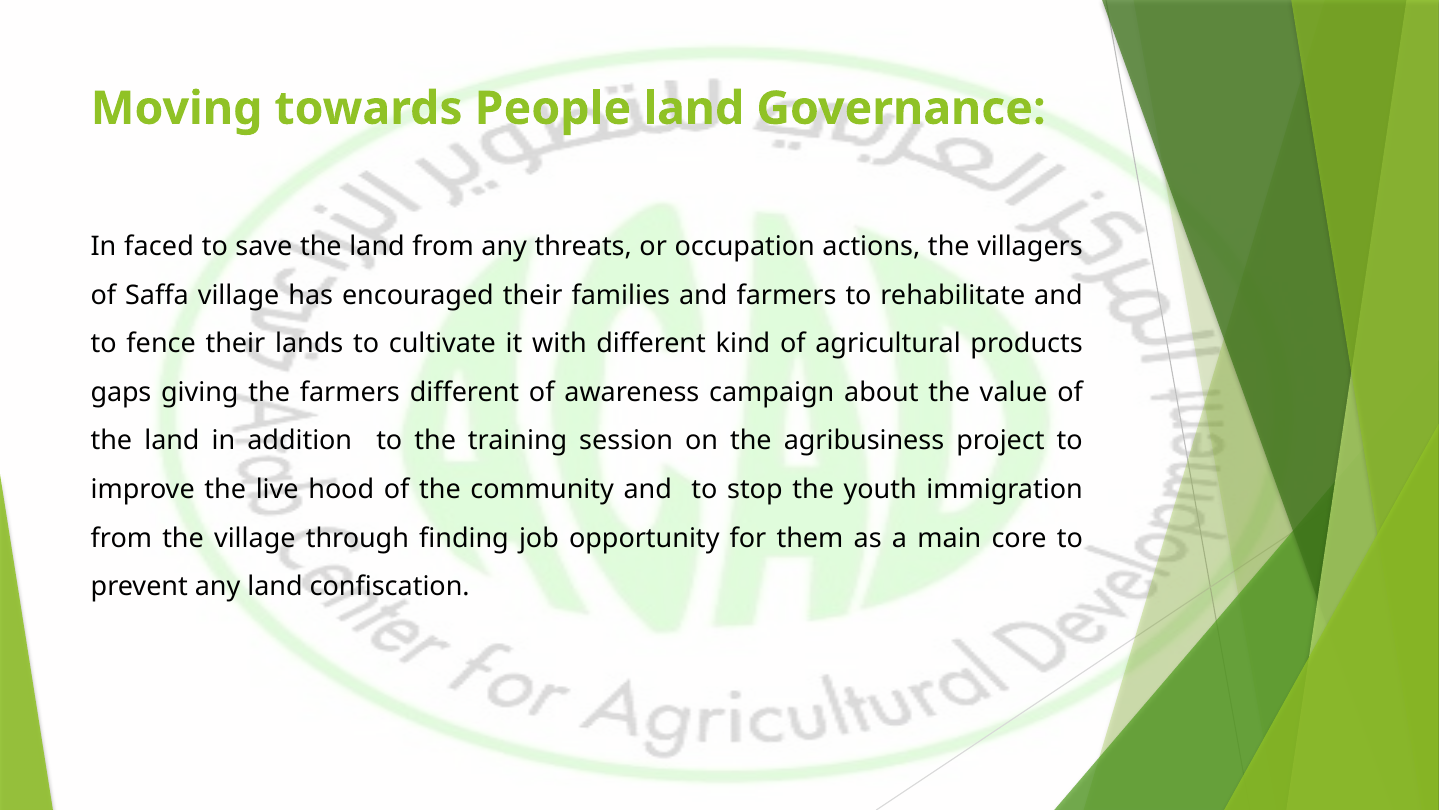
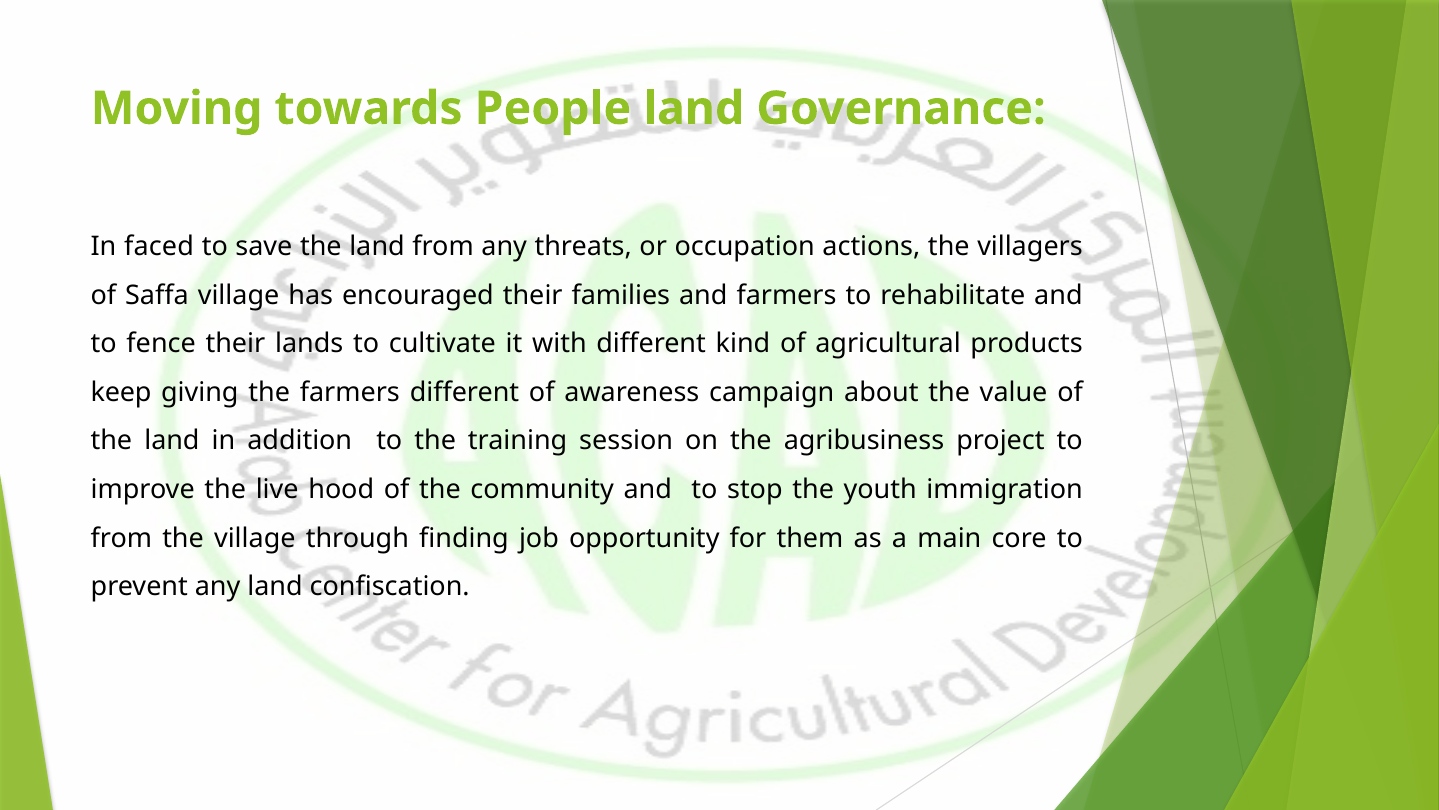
gaps: gaps -> keep (121, 392)
